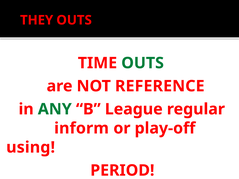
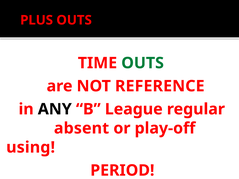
THEY: THEY -> PLUS (37, 20)
ANY colour: green -> black (55, 109)
inform: inform -> absent (82, 128)
